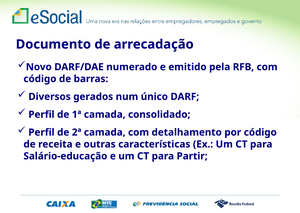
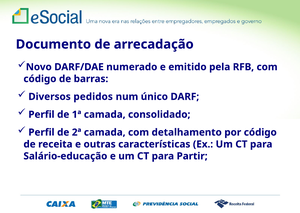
gerados: gerados -> pedidos (93, 97)
